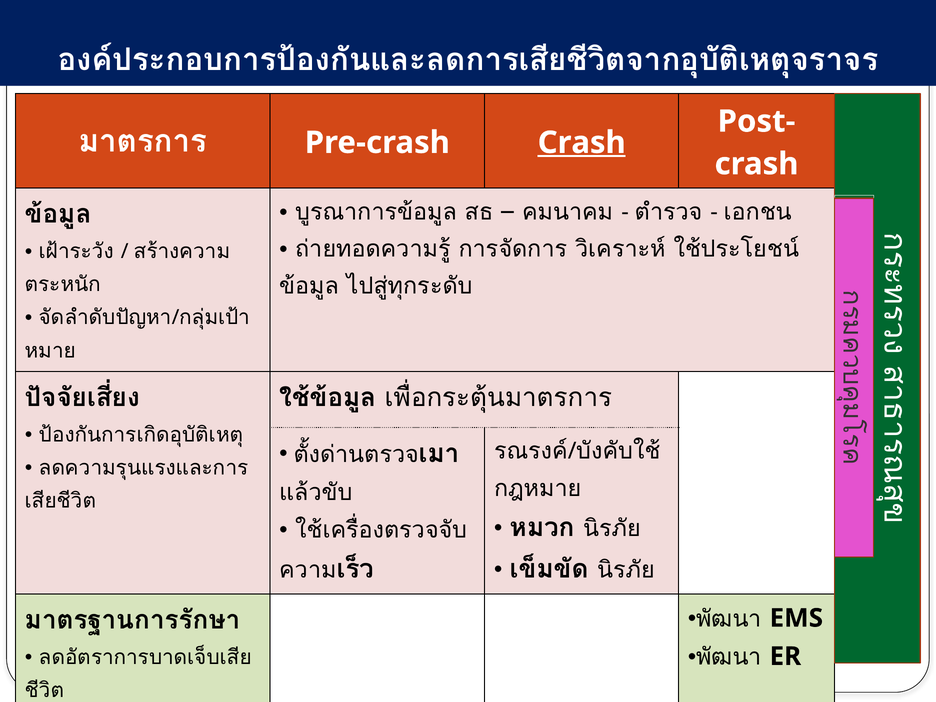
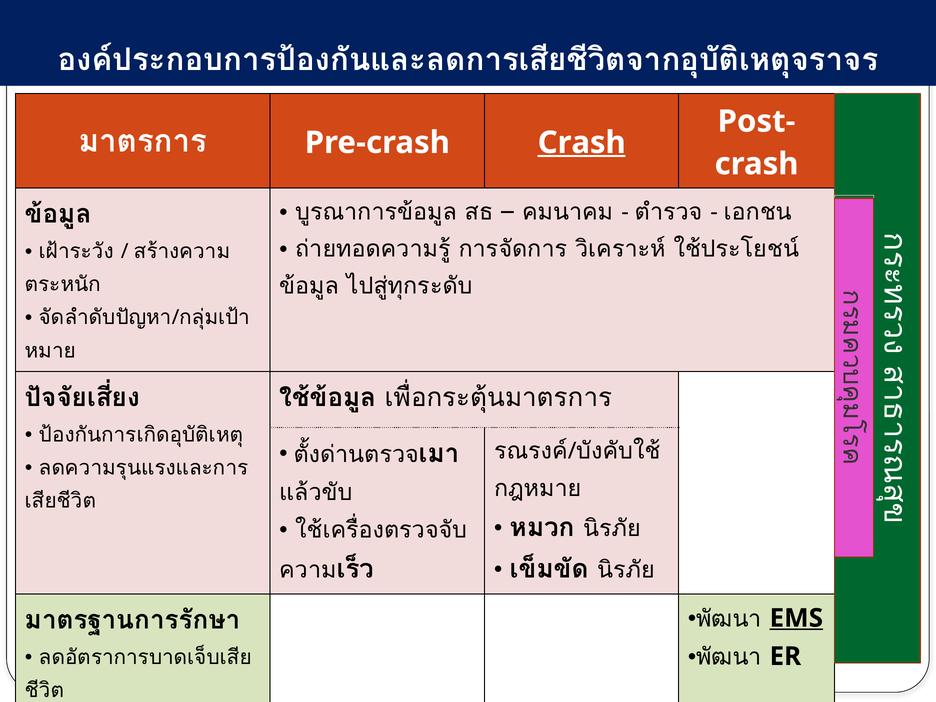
EMS underline: none -> present (796, 618)
